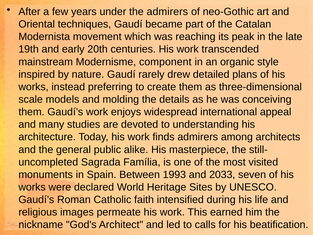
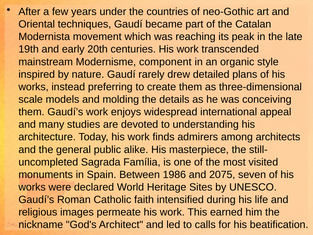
the admirers: admirers -> countries (167, 12)
1993: 1993 -> 1986 (174, 174)
2033: 2033 -> 2075 (222, 174)
